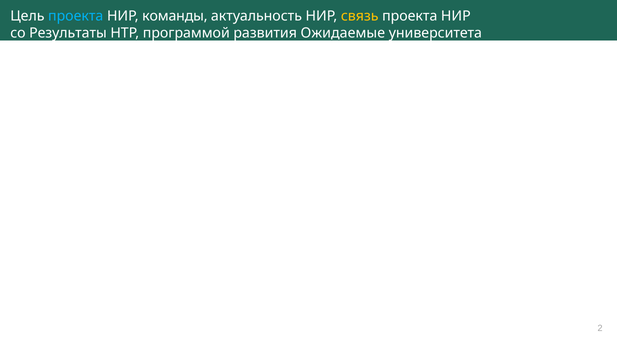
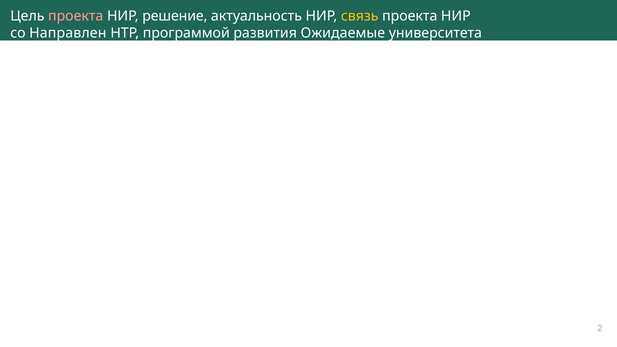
проекта colour: light blue -> pink (76, 16)
команды: команды -> решение (175, 16)
Результаты: Результаты -> Направлен (68, 33)
